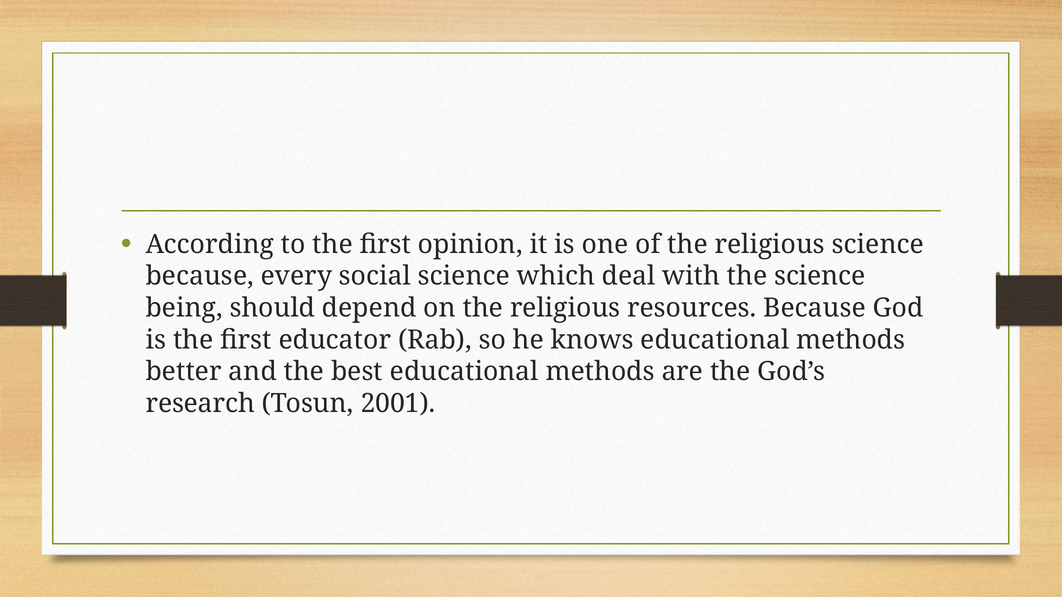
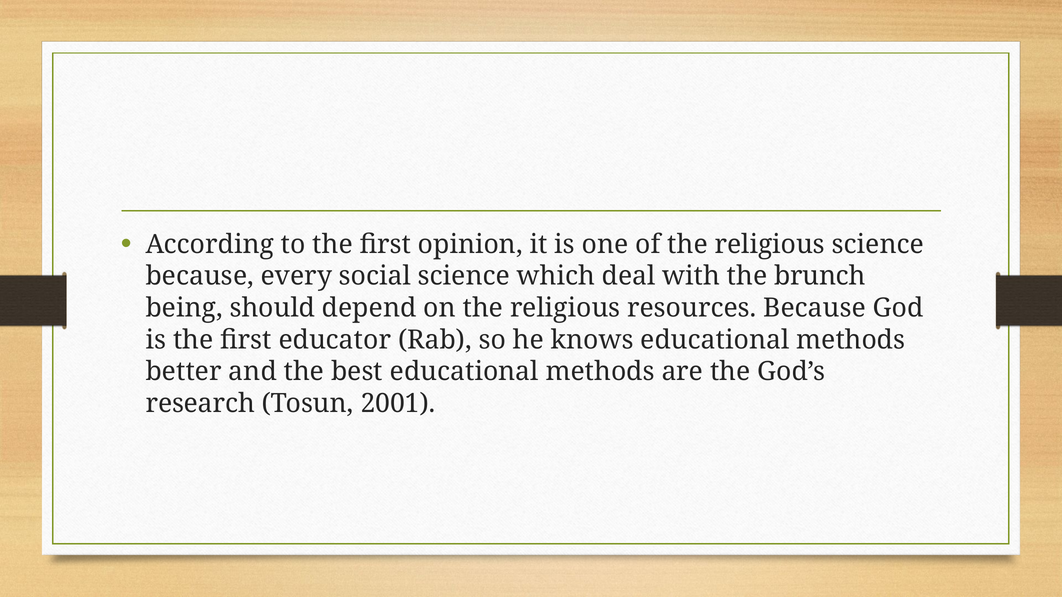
the science: science -> brunch (820, 276)
